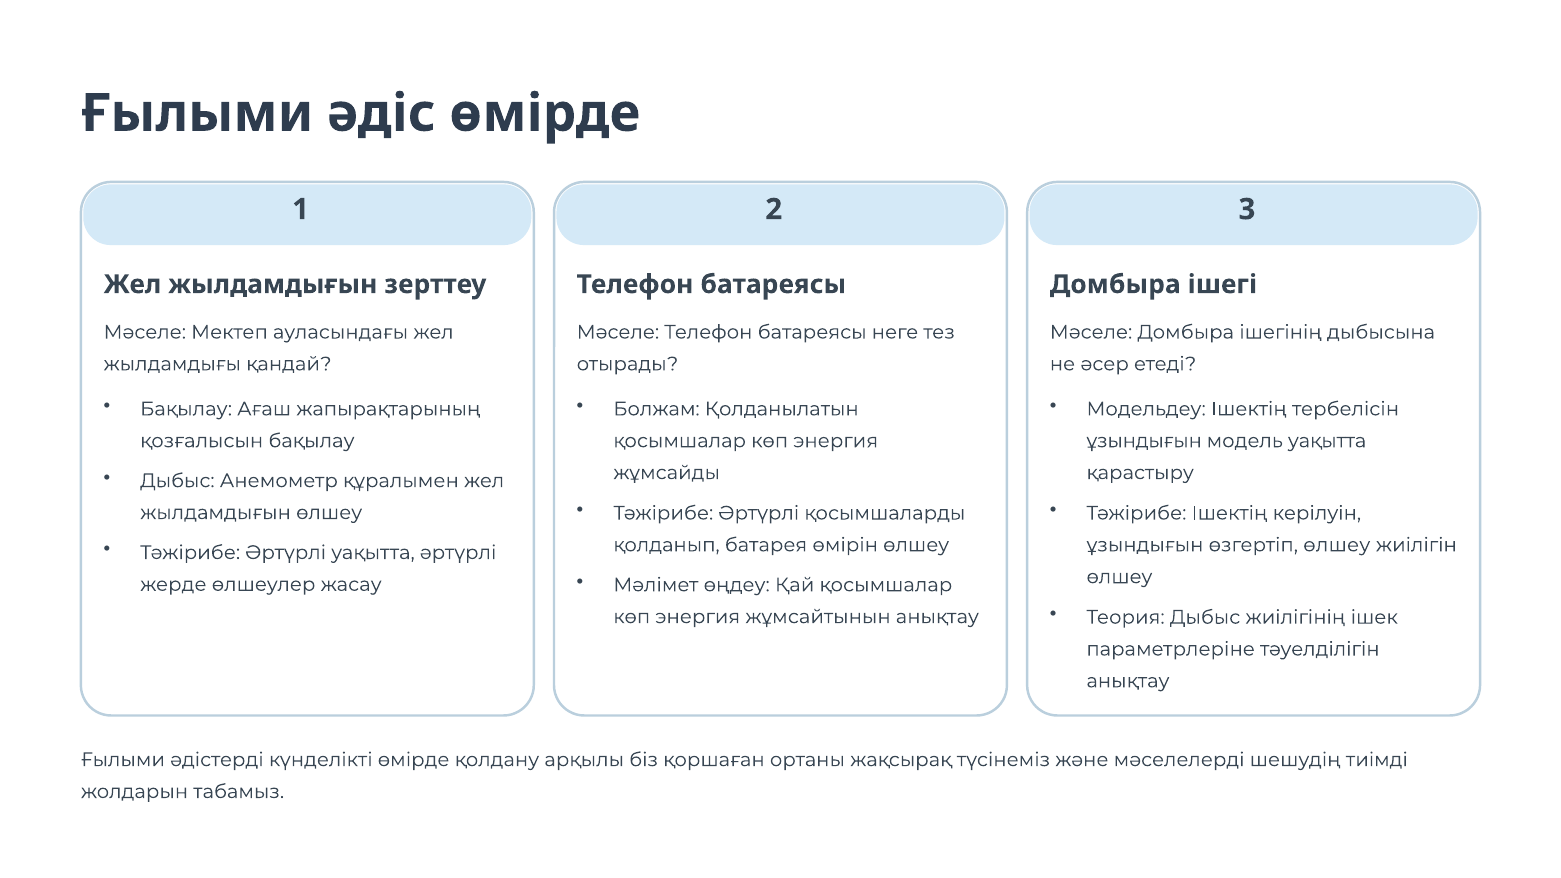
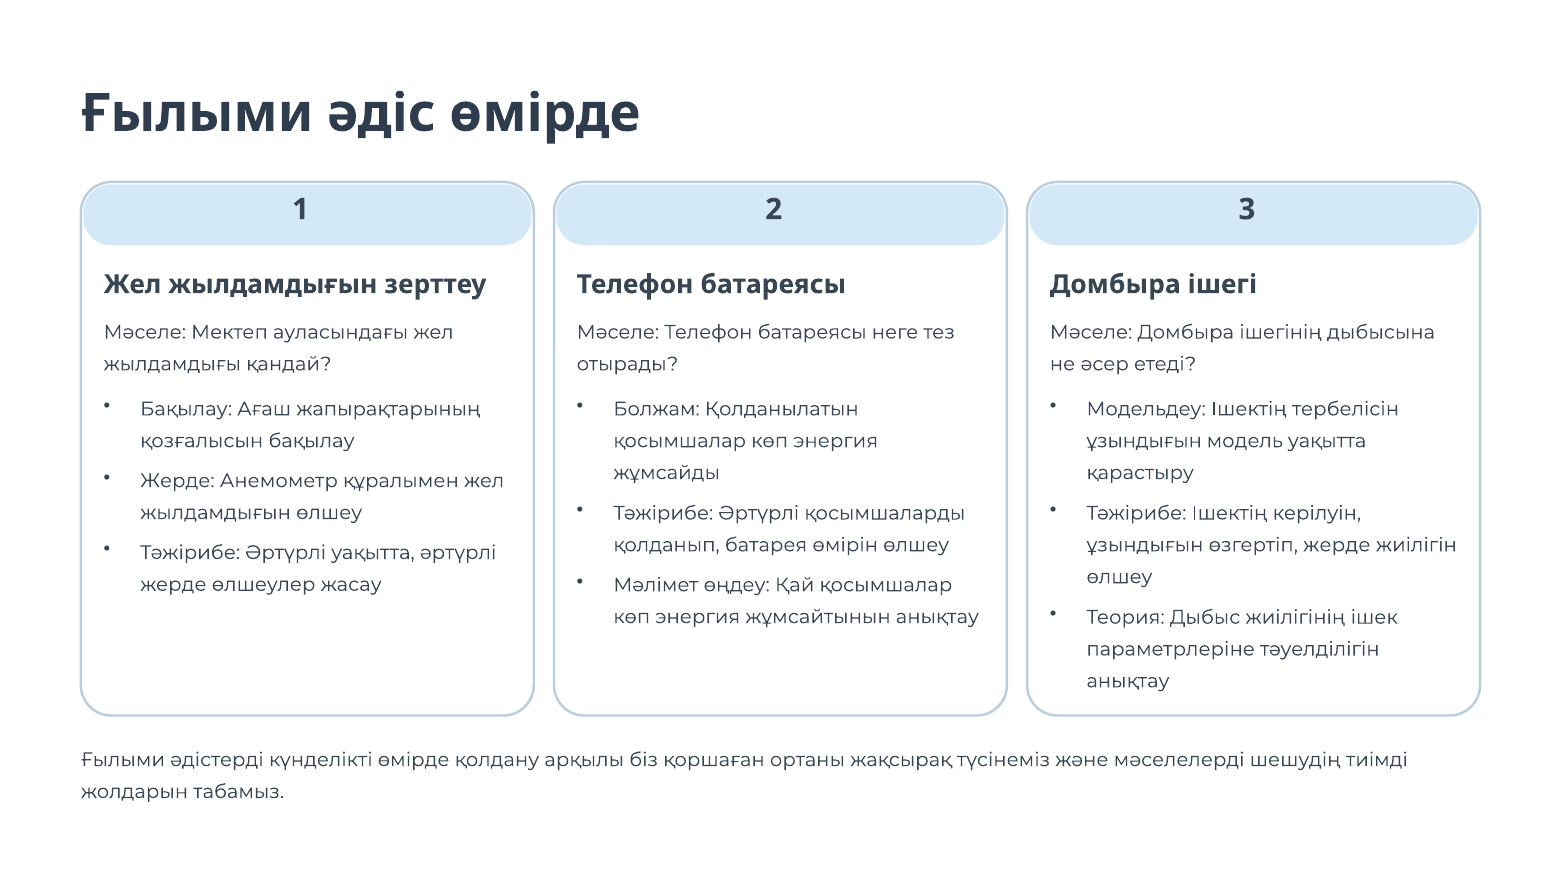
Дыбыс: Дыбыс -> Жерде (177, 481)
өзгертіп өлшеу: өлшеу -> жерде (1337, 545)
